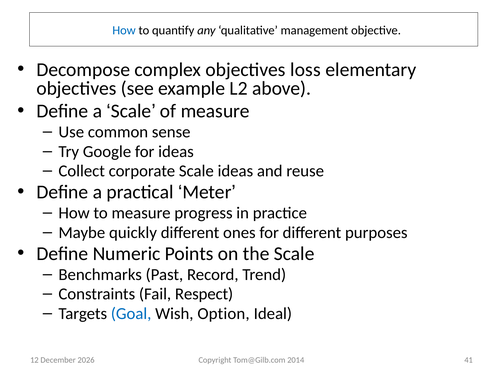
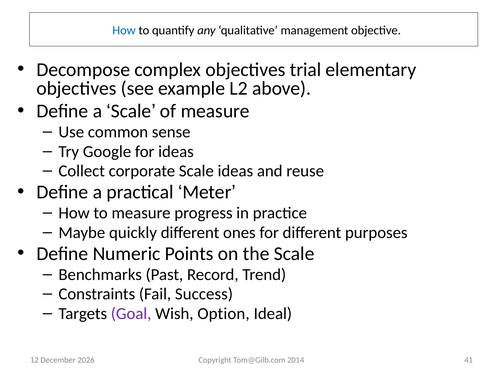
loss: loss -> trial (306, 70)
Respect: Respect -> Success (204, 294)
Goal colour: blue -> purple (131, 314)
